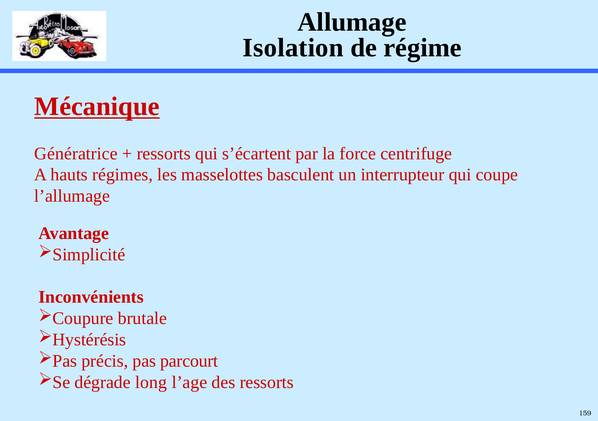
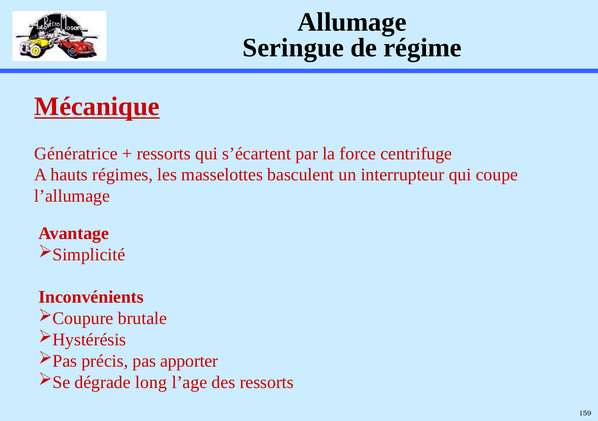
Isolation: Isolation -> Seringue (293, 48)
parcourt: parcourt -> apporter (189, 361)
